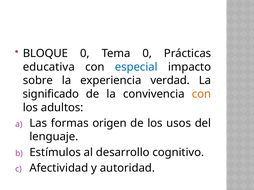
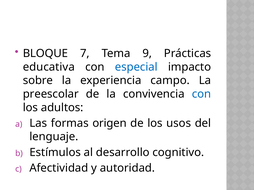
BLOQUE 0: 0 -> 7 (85, 54)
Tema 0: 0 -> 9 (147, 54)
verdad: verdad -> campo (170, 81)
significado: significado -> preescolar (51, 94)
con colour: orange -> blue (201, 94)
